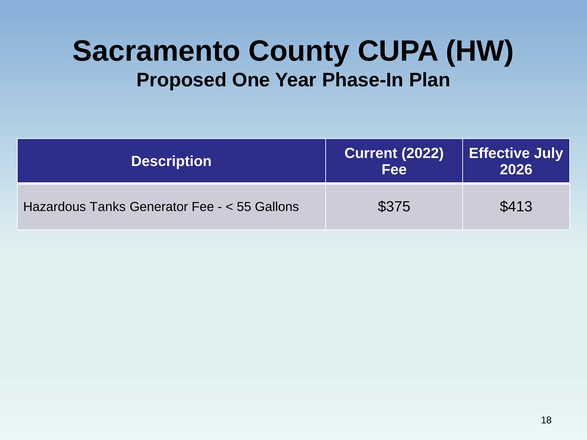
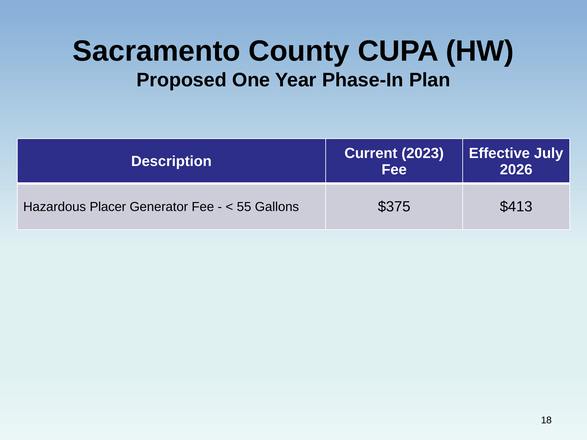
2022: 2022 -> 2023 (423, 153)
Tanks: Tanks -> Placer (108, 207)
